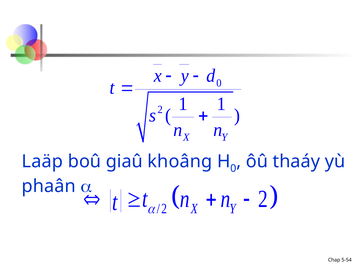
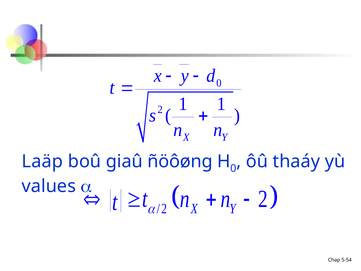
khoâng: khoâng -> ñöôøng (180, 161)
phaân: phaân -> values (49, 186)
